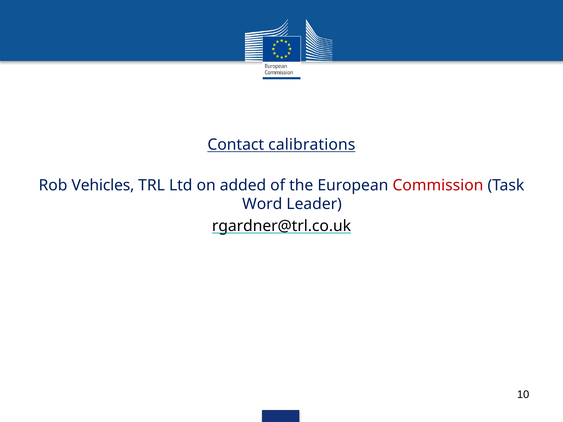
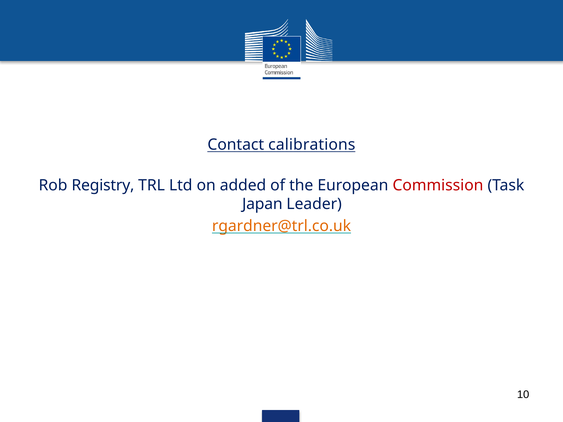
Vehicles: Vehicles -> Registry (103, 185)
Word: Word -> Japan (262, 204)
rgardner@trl.co.uk colour: black -> orange (282, 226)
